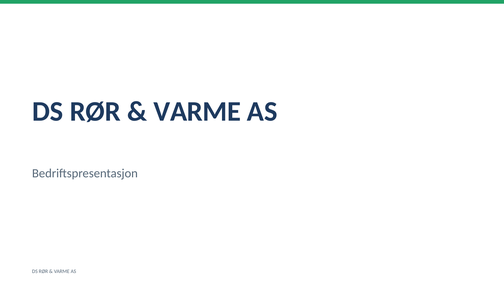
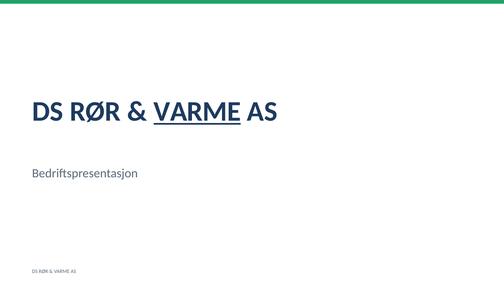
VARME underline: none -> present (197, 112)
